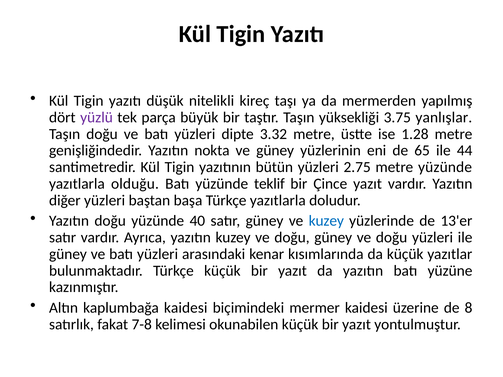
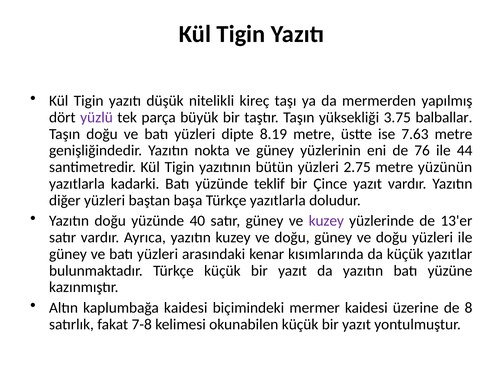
yanlışlar: yanlışlar -> balballar (444, 117)
3.32: 3.32 -> 8.19 (273, 134)
1.28: 1.28 -> 7.63 (415, 134)
65: 65 -> 76 (422, 151)
metre yüzünde: yüzünde -> yüzünün (445, 167)
olduğu: olduğu -> kadarki (135, 184)
kuzey colour: blue -> purple (326, 221)
